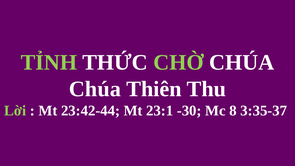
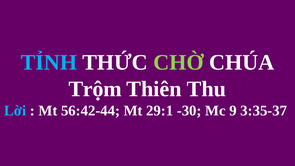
TỈNH colour: light green -> light blue (49, 62)
Chúa: Chúa -> Trộm (95, 89)
Lời colour: light green -> light blue (15, 111)
23:42-44: 23:42-44 -> 56:42-44 (91, 111)
23:1: 23:1 -> 29:1 (160, 111)
8: 8 -> 9 (233, 111)
